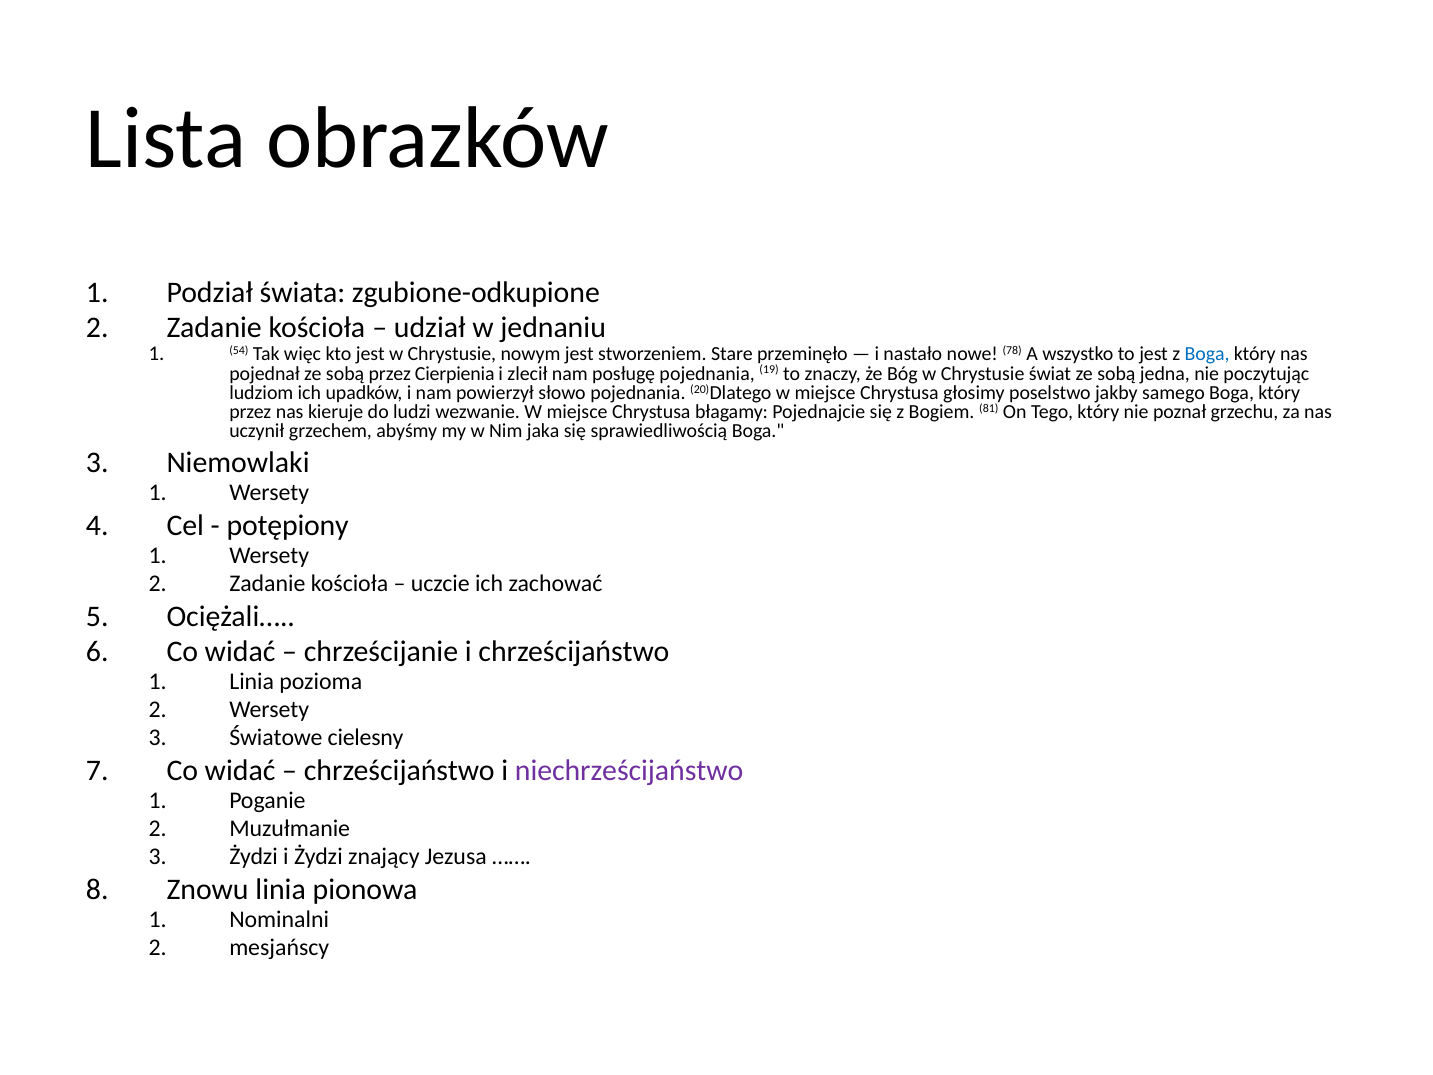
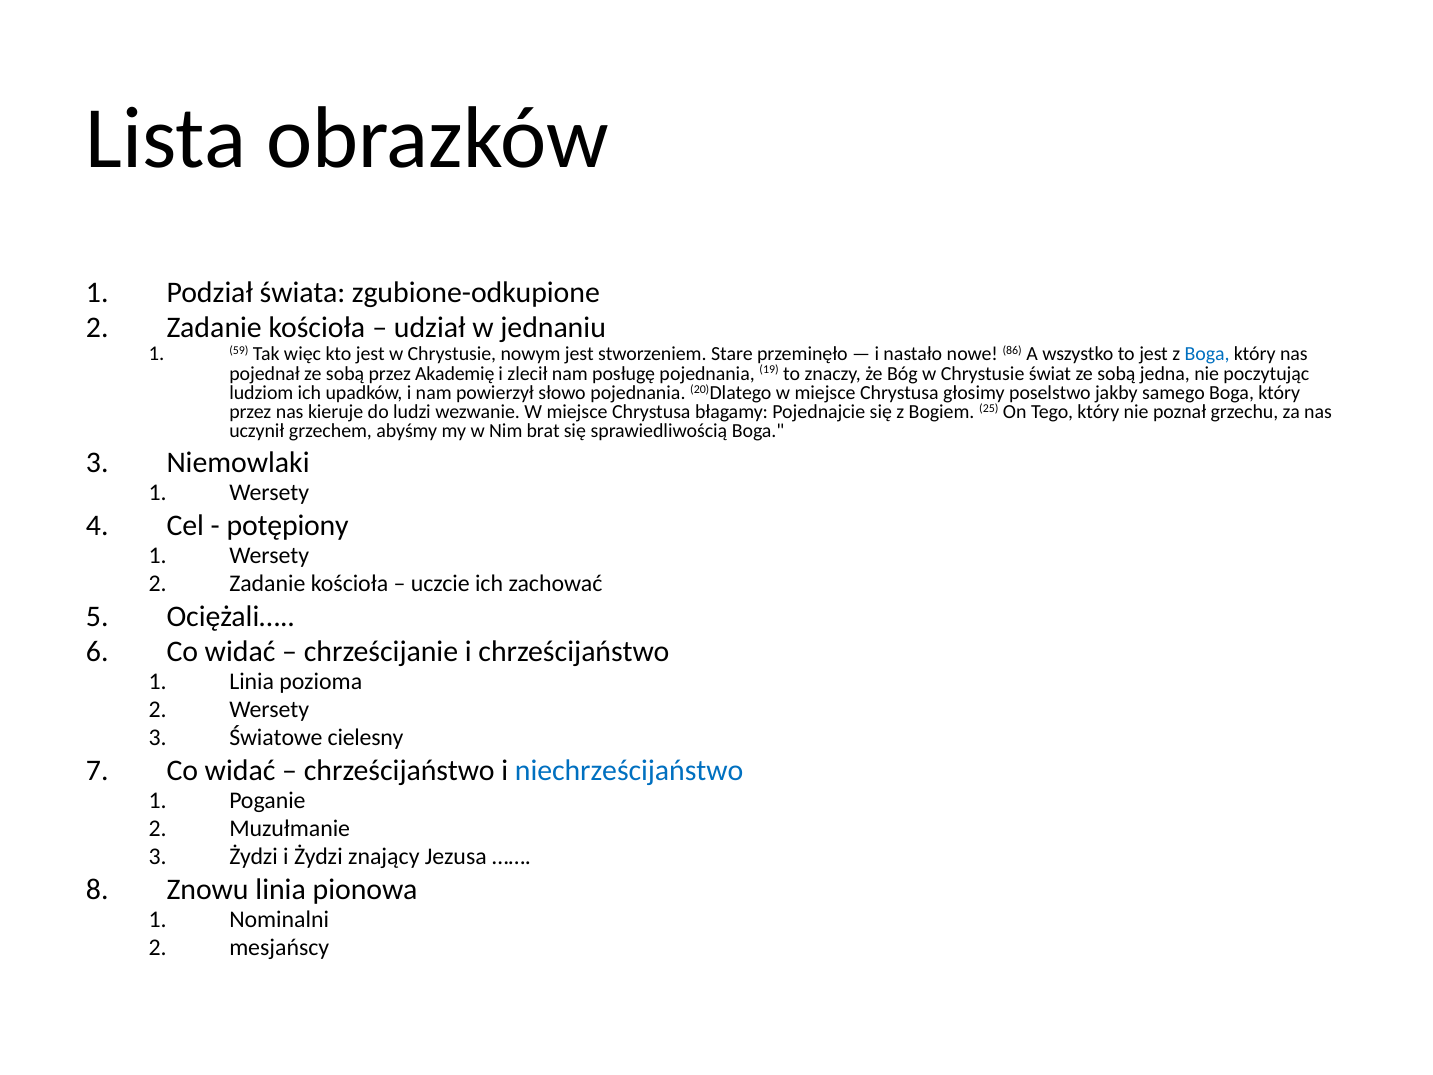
54: 54 -> 59 (239, 351)
78: 78 -> 86 (1012, 351)
Cierpienia: Cierpienia -> Akademię (455, 373)
81: 81 -> 25 (989, 408)
jaka: jaka -> brat (543, 431)
niechrześcijaństwo colour: purple -> blue (629, 770)
